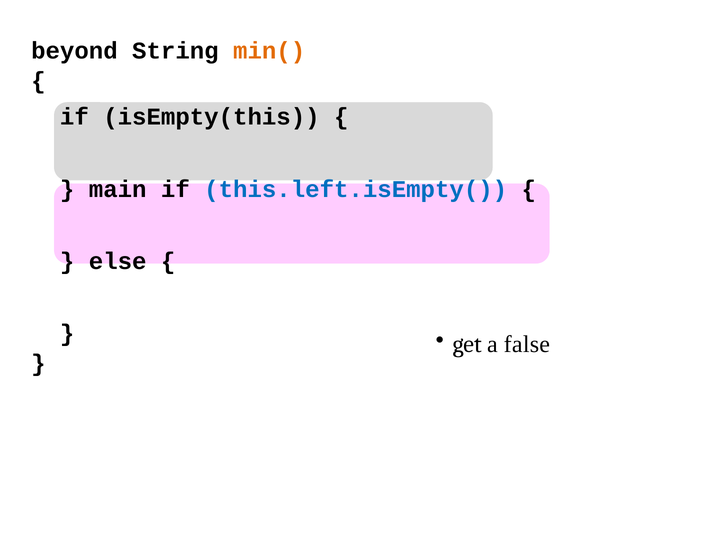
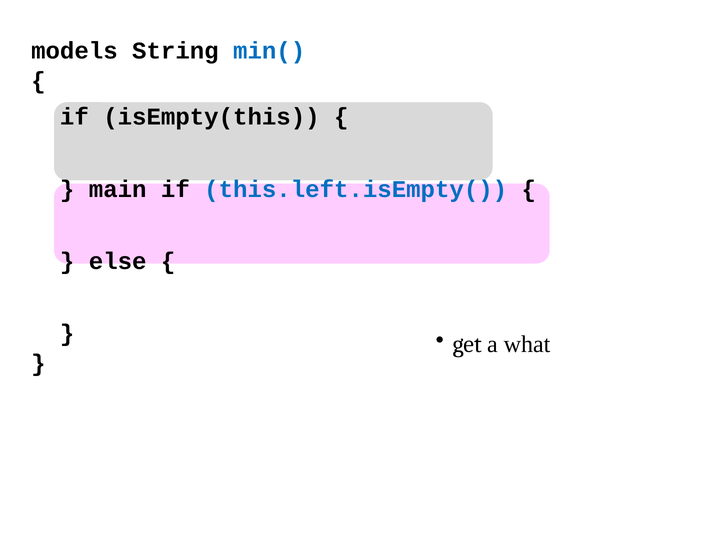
beyond: beyond -> models (74, 51)
min( colour: orange -> blue (269, 51)
false: false -> what (527, 344)
